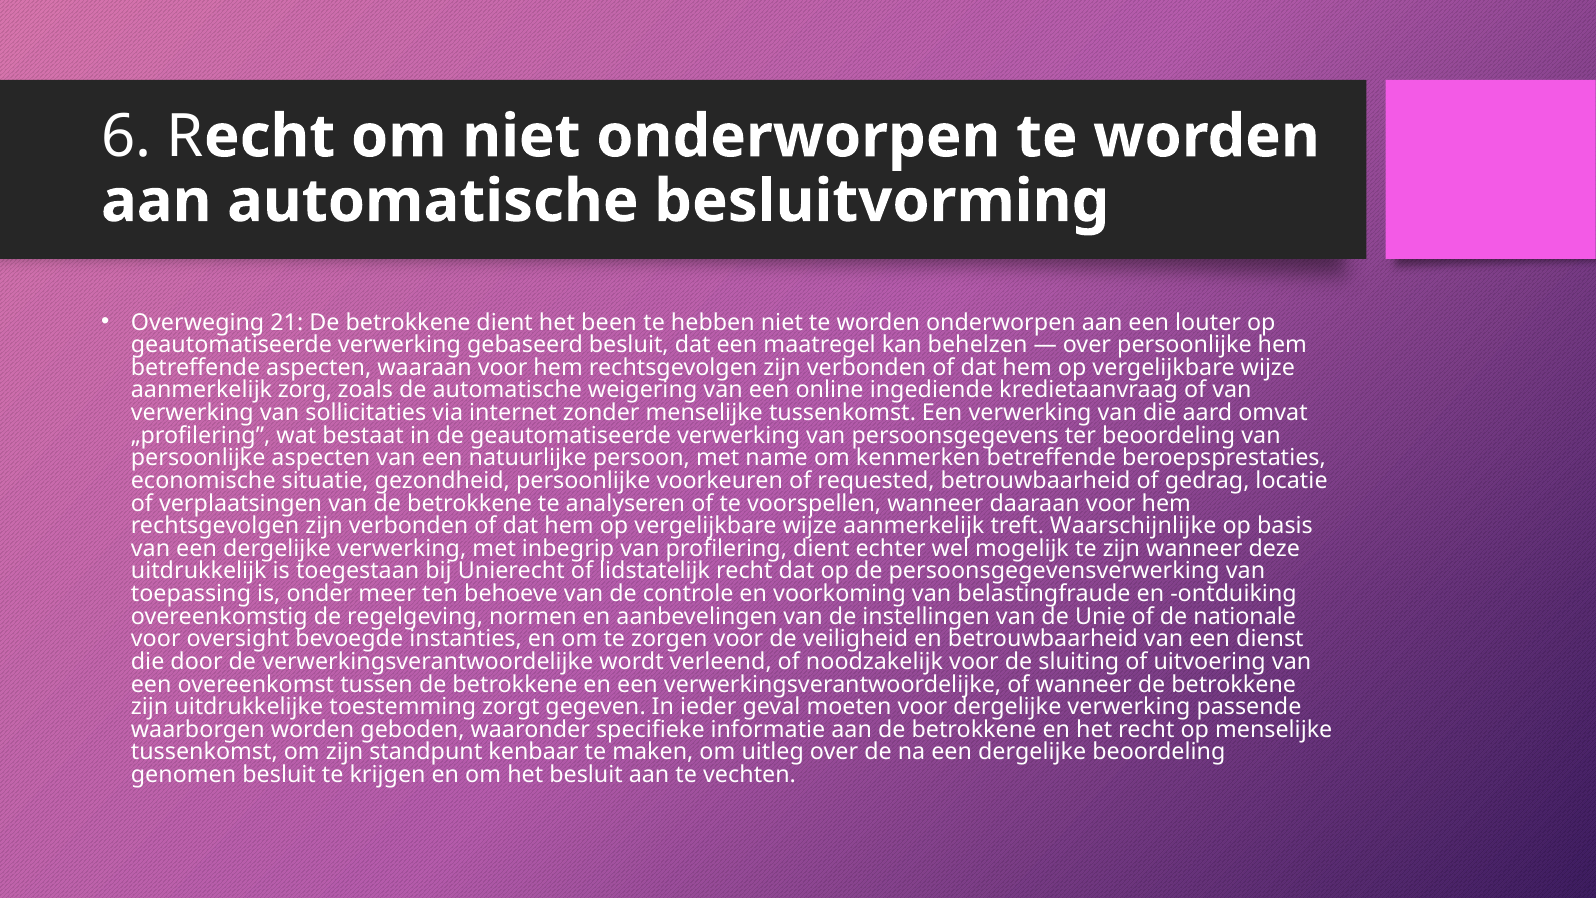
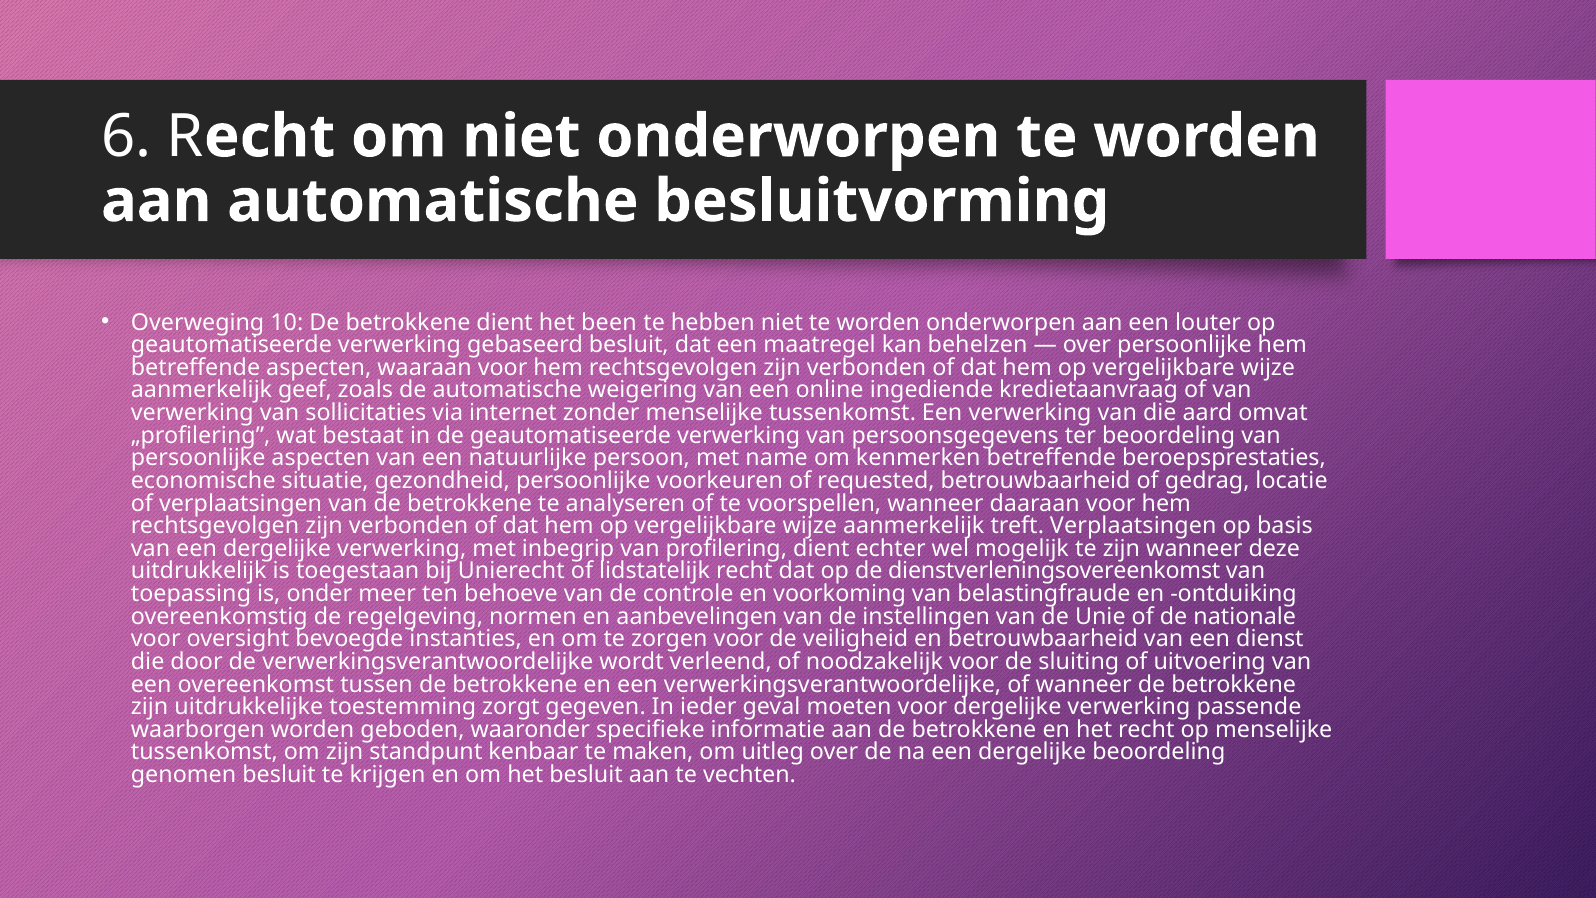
21: 21 -> 10 (287, 322)
zorg: zorg -> geef (305, 390)
treft Waarschijnlijke: Waarschijnlijke -> Verplaatsingen (1133, 526)
persoonsgegevensverwerking: persoonsgegevensverwerking -> dienstverleningsovereenkomst (1054, 571)
